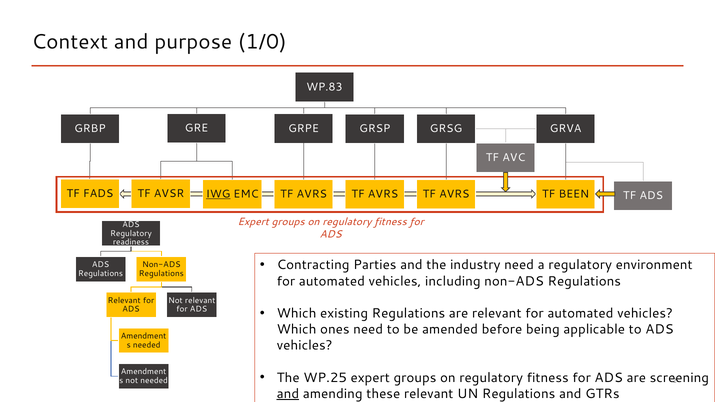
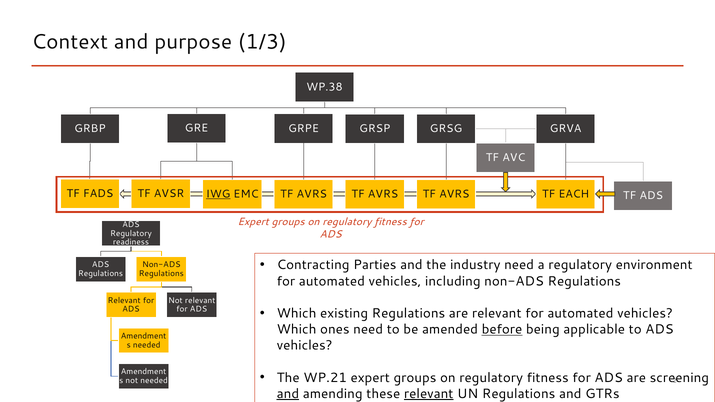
1/0: 1/0 -> 1/3 (262, 42)
WP.83: WP.83 -> WP.38 (324, 87)
BEEN: BEEN -> EACH (574, 194)
before underline: none -> present (502, 330)
WP.25: WP.25 -> WP.21 (325, 378)
relevant underline: none -> present (429, 394)
